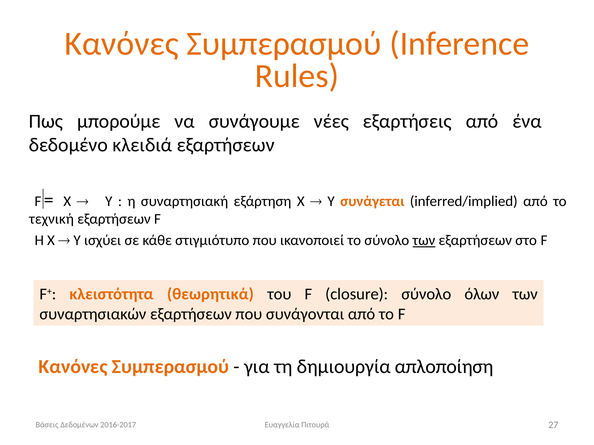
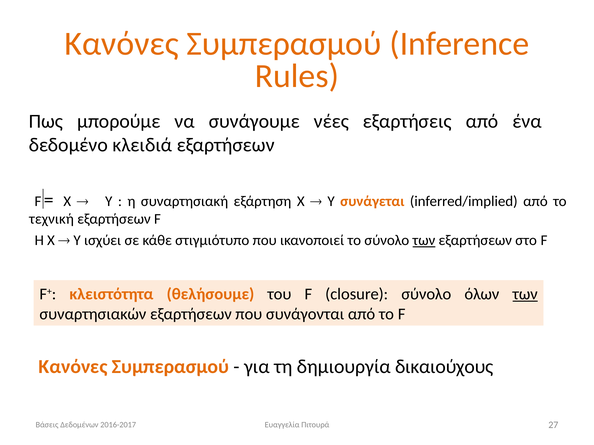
θεωρητικά: θεωρητικά -> θελήσουμε (210, 294)
των underline: none -> present (525, 294)
απλοποίηση: απλοποίηση -> δικαιούχους (444, 367)
